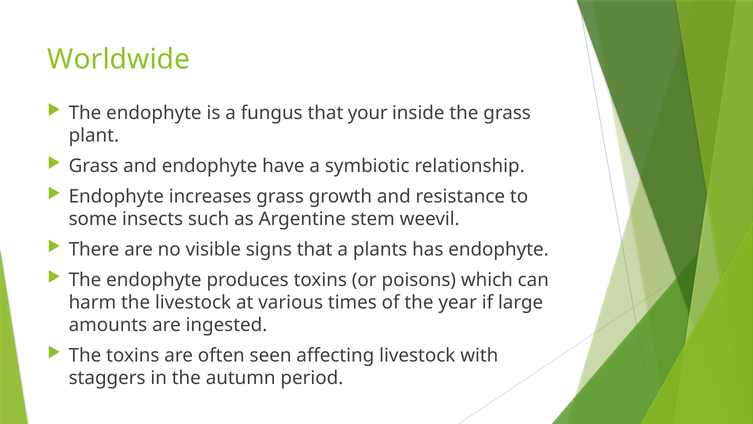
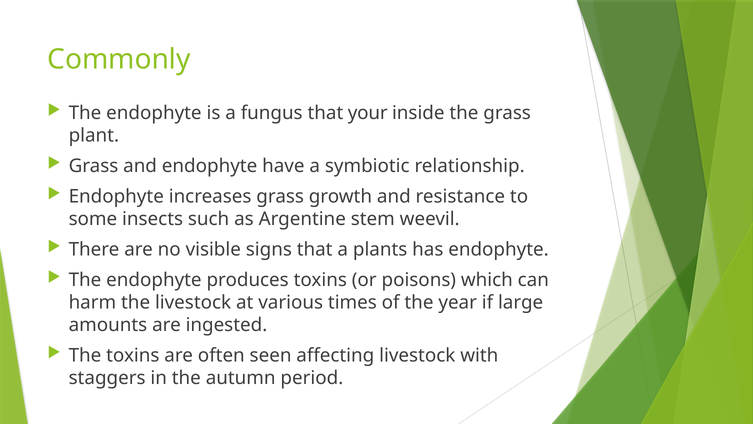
Worldwide: Worldwide -> Commonly (119, 59)
